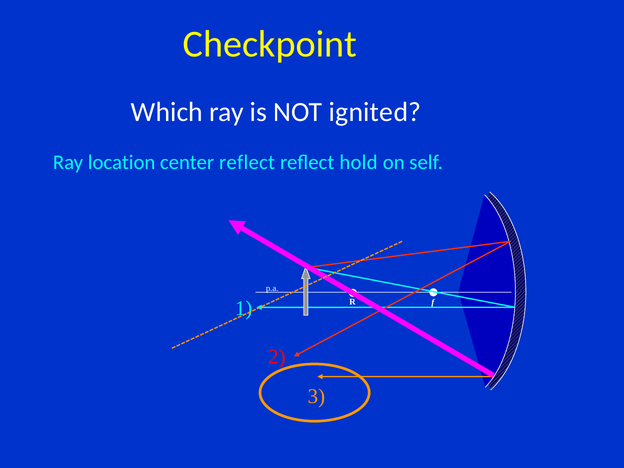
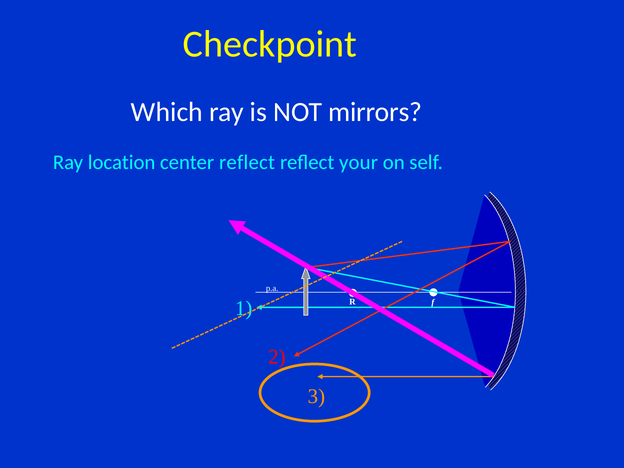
ignited: ignited -> mirrors (375, 112)
hold: hold -> your (359, 163)
